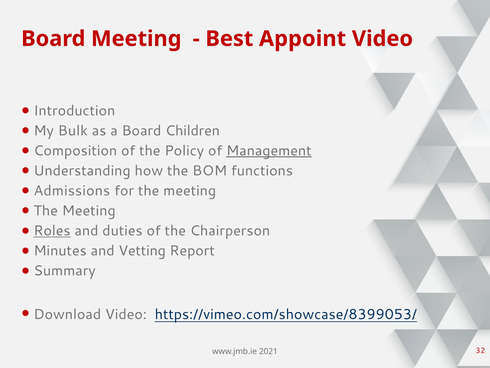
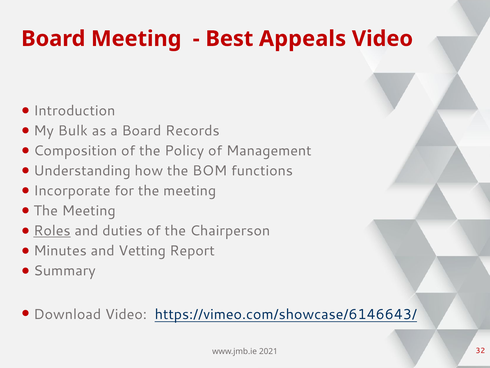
Appoint: Appoint -> Appeals (303, 39)
Children: Children -> Records (192, 131)
Management underline: present -> none (269, 151)
Admissions: Admissions -> Incorporate (72, 191)
https://vimeo.com/showcase/8399053/: https://vimeo.com/showcase/8399053/ -> https://vimeo.com/showcase/6146643/ (286, 314)
